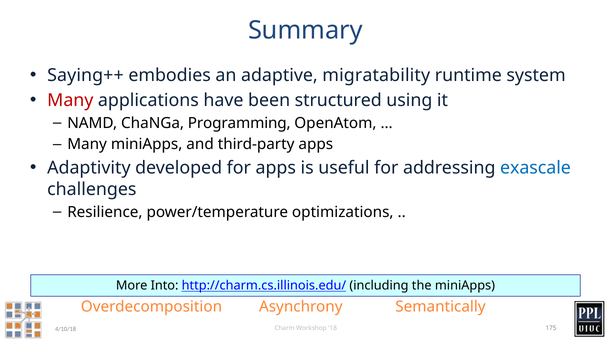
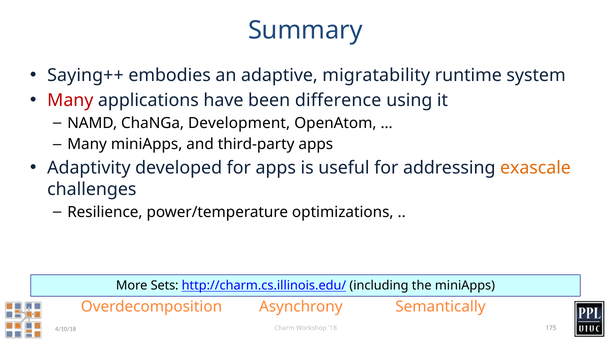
structured: structured -> difference (338, 100)
Programming: Programming -> Development (239, 123)
exascale colour: blue -> orange (535, 168)
Into: Into -> Sets (165, 285)
